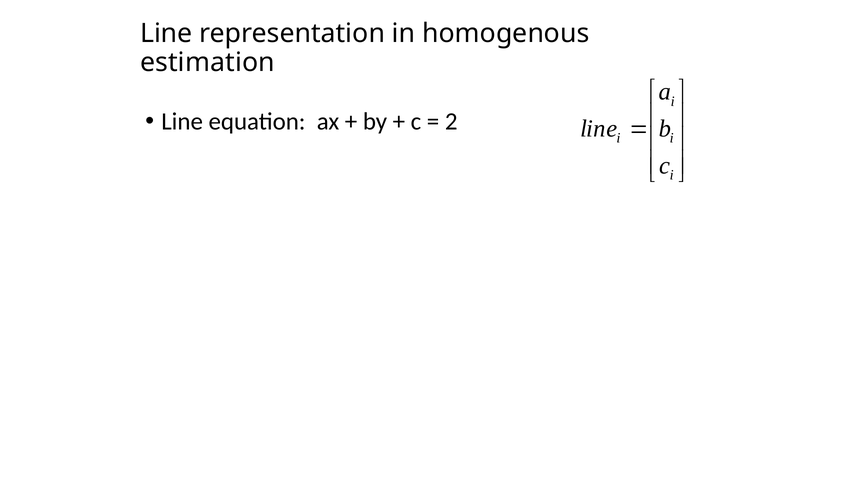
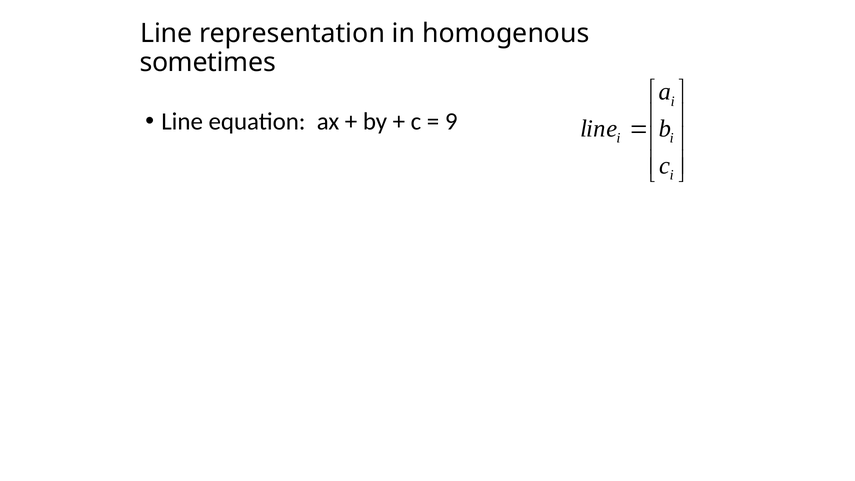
estimation: estimation -> sometimes (208, 62)
2: 2 -> 9 (451, 121)
